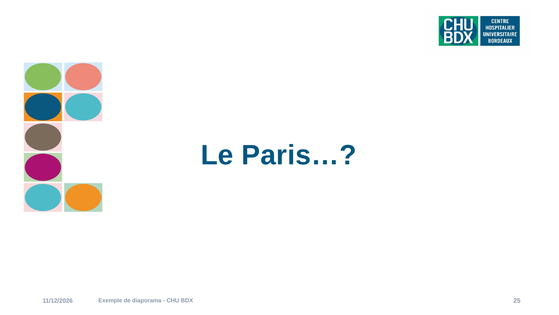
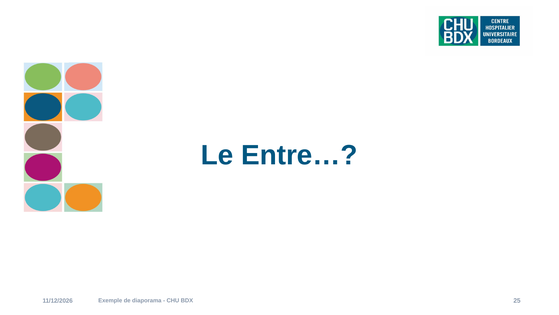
Paris…: Paris… -> Entre… (299, 155)
